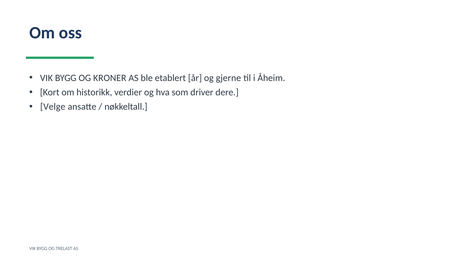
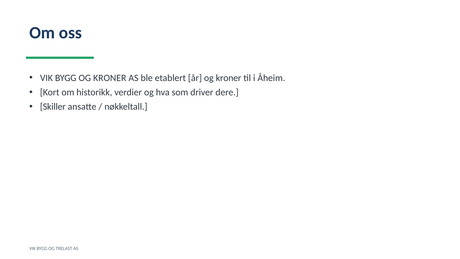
år og gjerne: gjerne -> kroner (229, 78)
Velge: Velge -> Skiller (53, 107)
